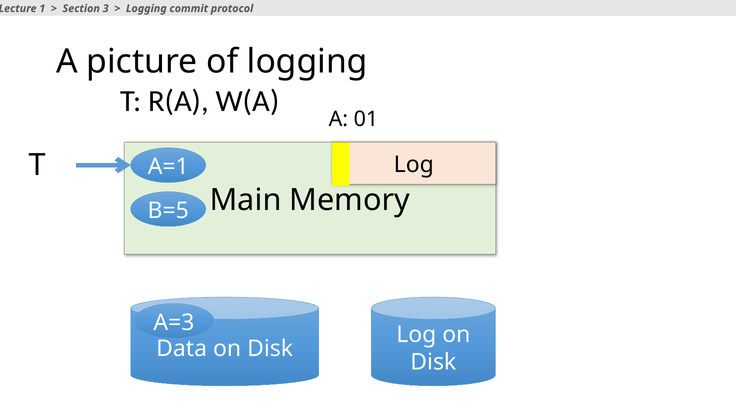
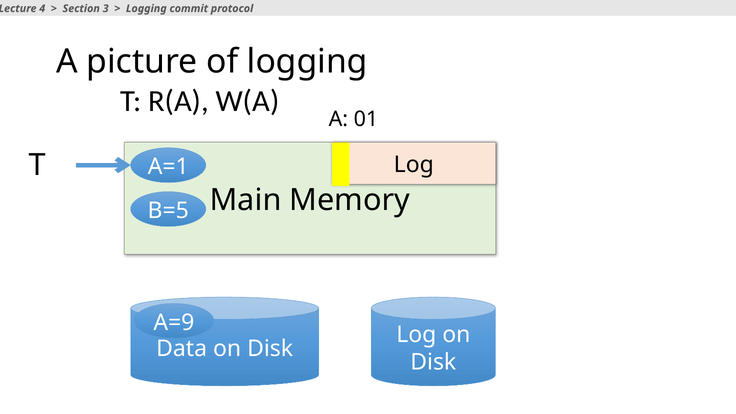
1: 1 -> 4 (42, 9)
A=3: A=3 -> A=9 (174, 322)
